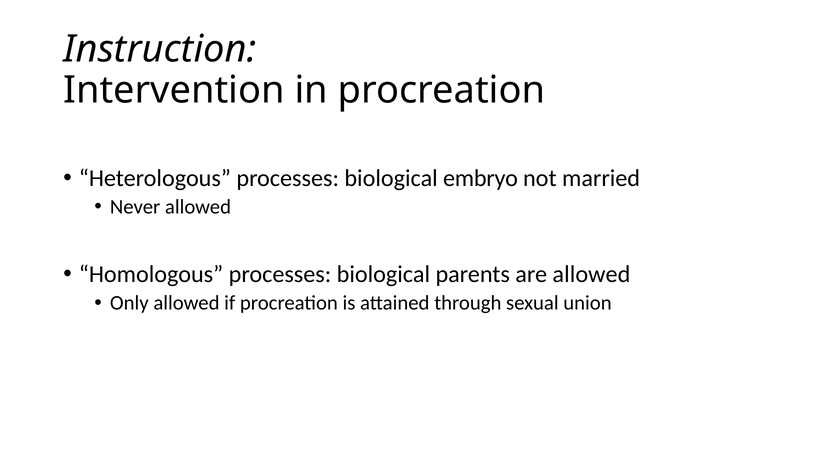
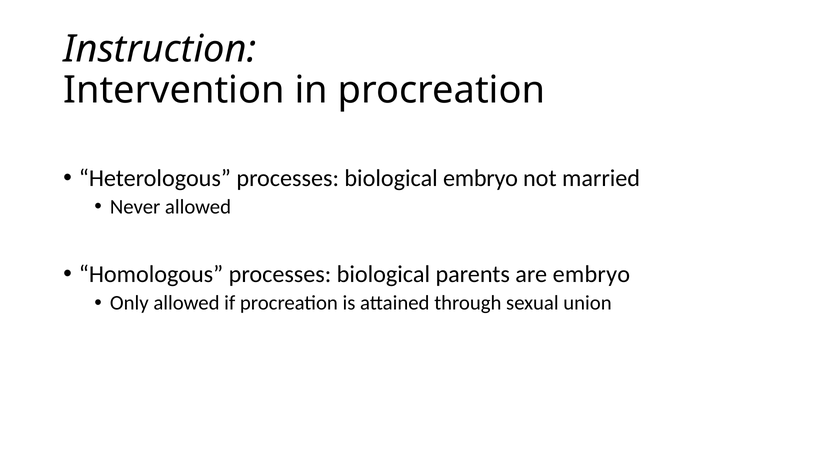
are allowed: allowed -> embryo (591, 274)
